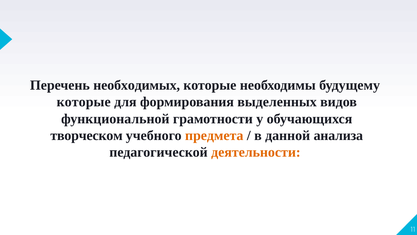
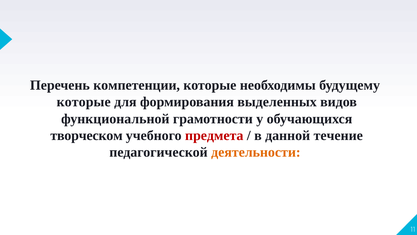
необходимых: необходимых -> компетенции (137, 85)
предмета colour: orange -> red (214, 135)
анализа: анализа -> течение (338, 135)
